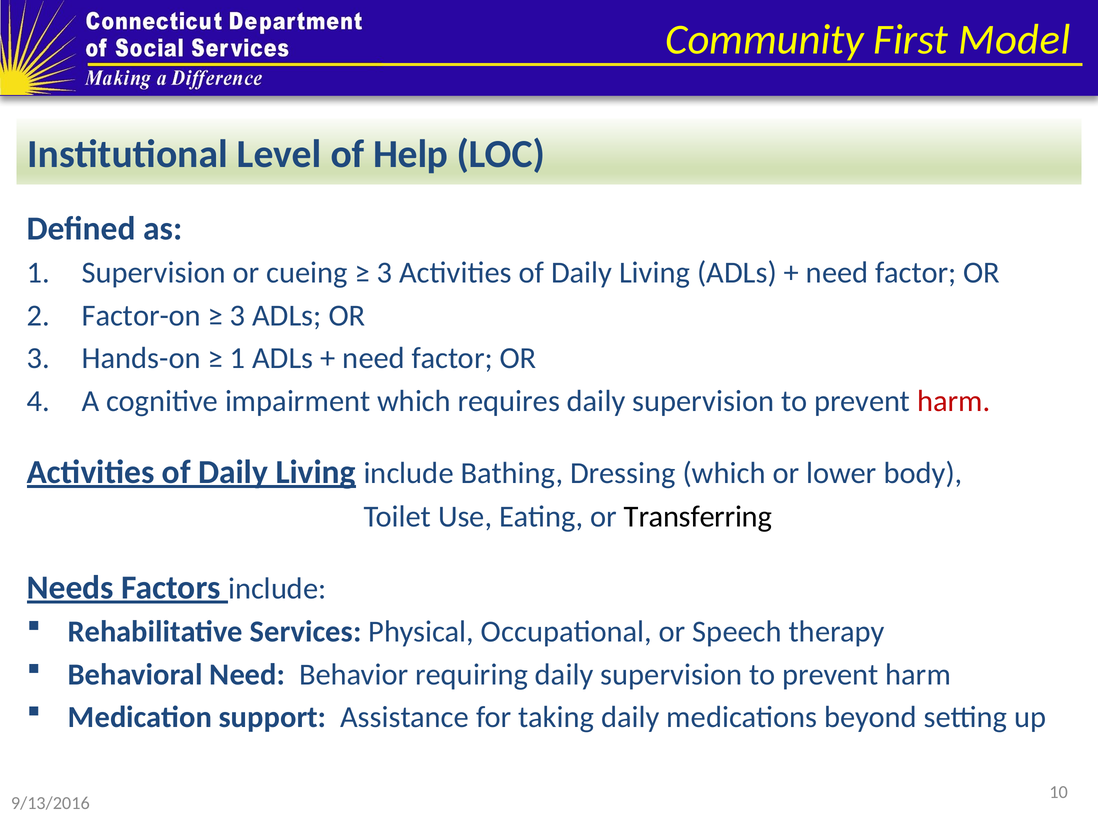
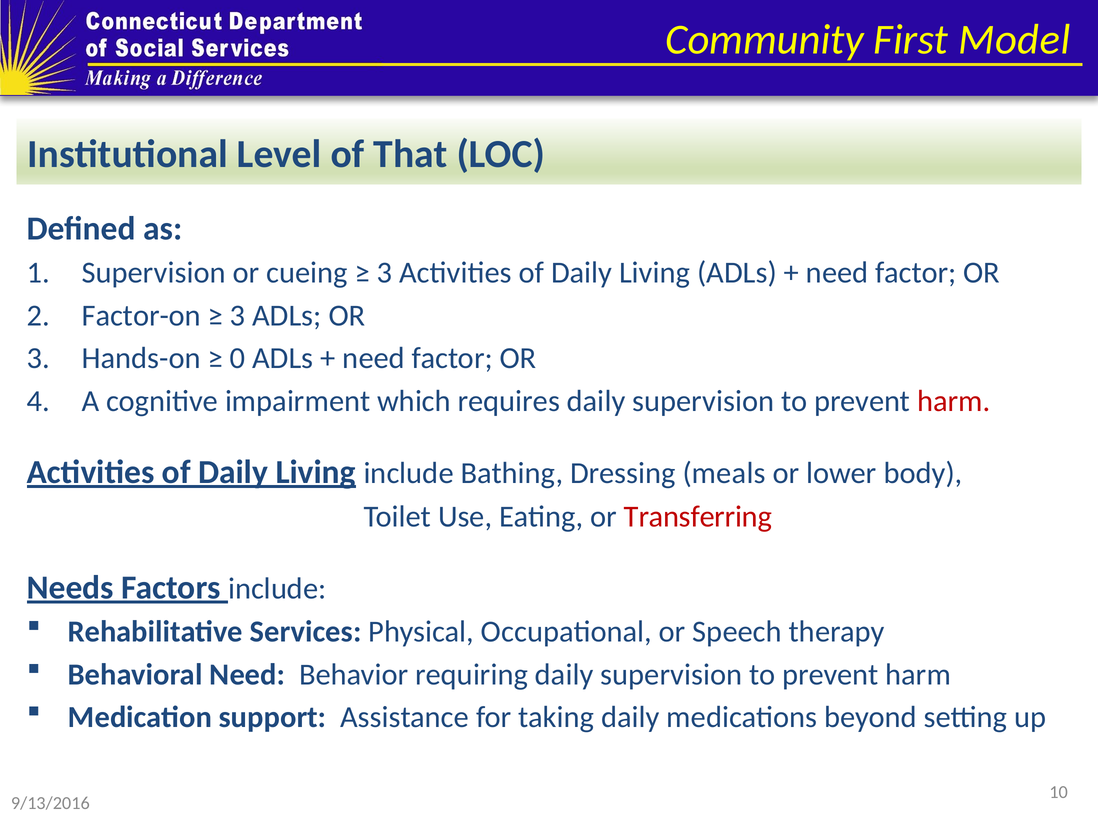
Help: Help -> That (411, 154)
1: 1 -> 0 (238, 358)
Dressing which: which -> meals (724, 473)
Transferring colour: black -> red (698, 516)
